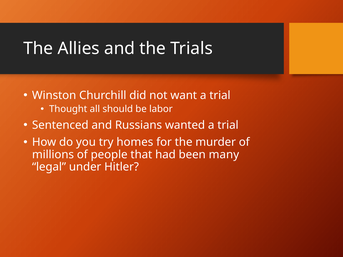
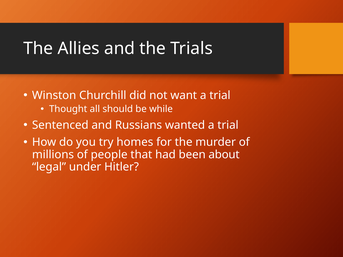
labor: labor -> while (161, 109)
many: many -> about (224, 155)
